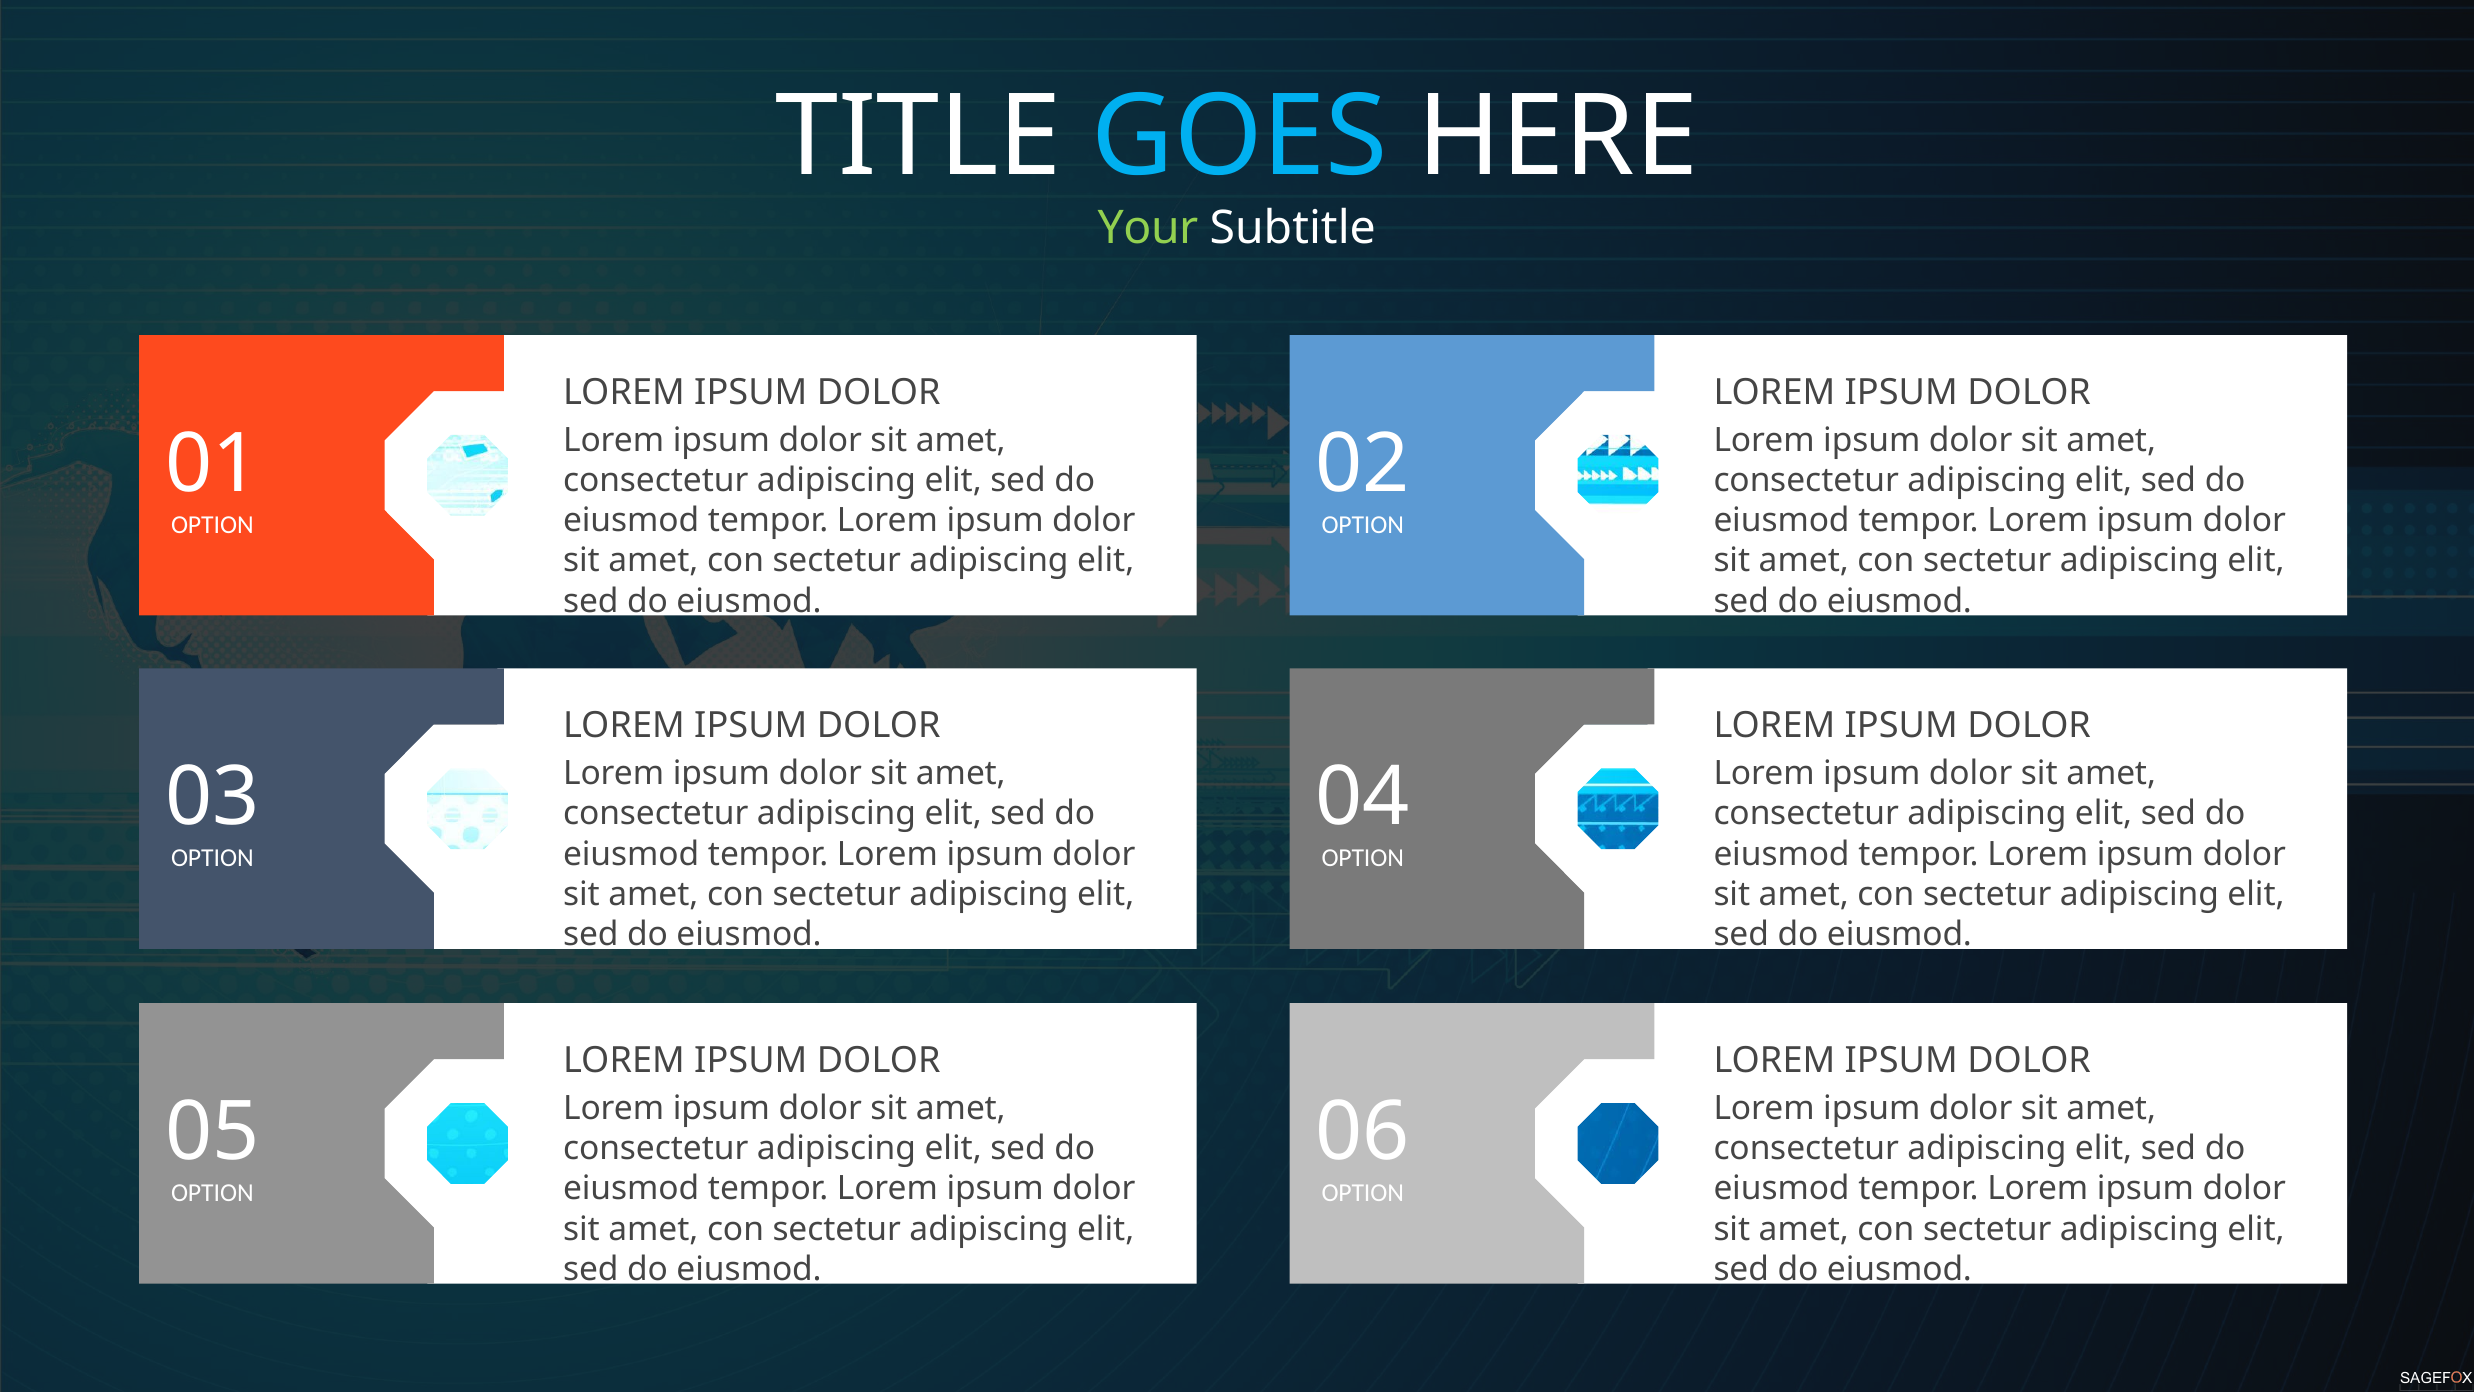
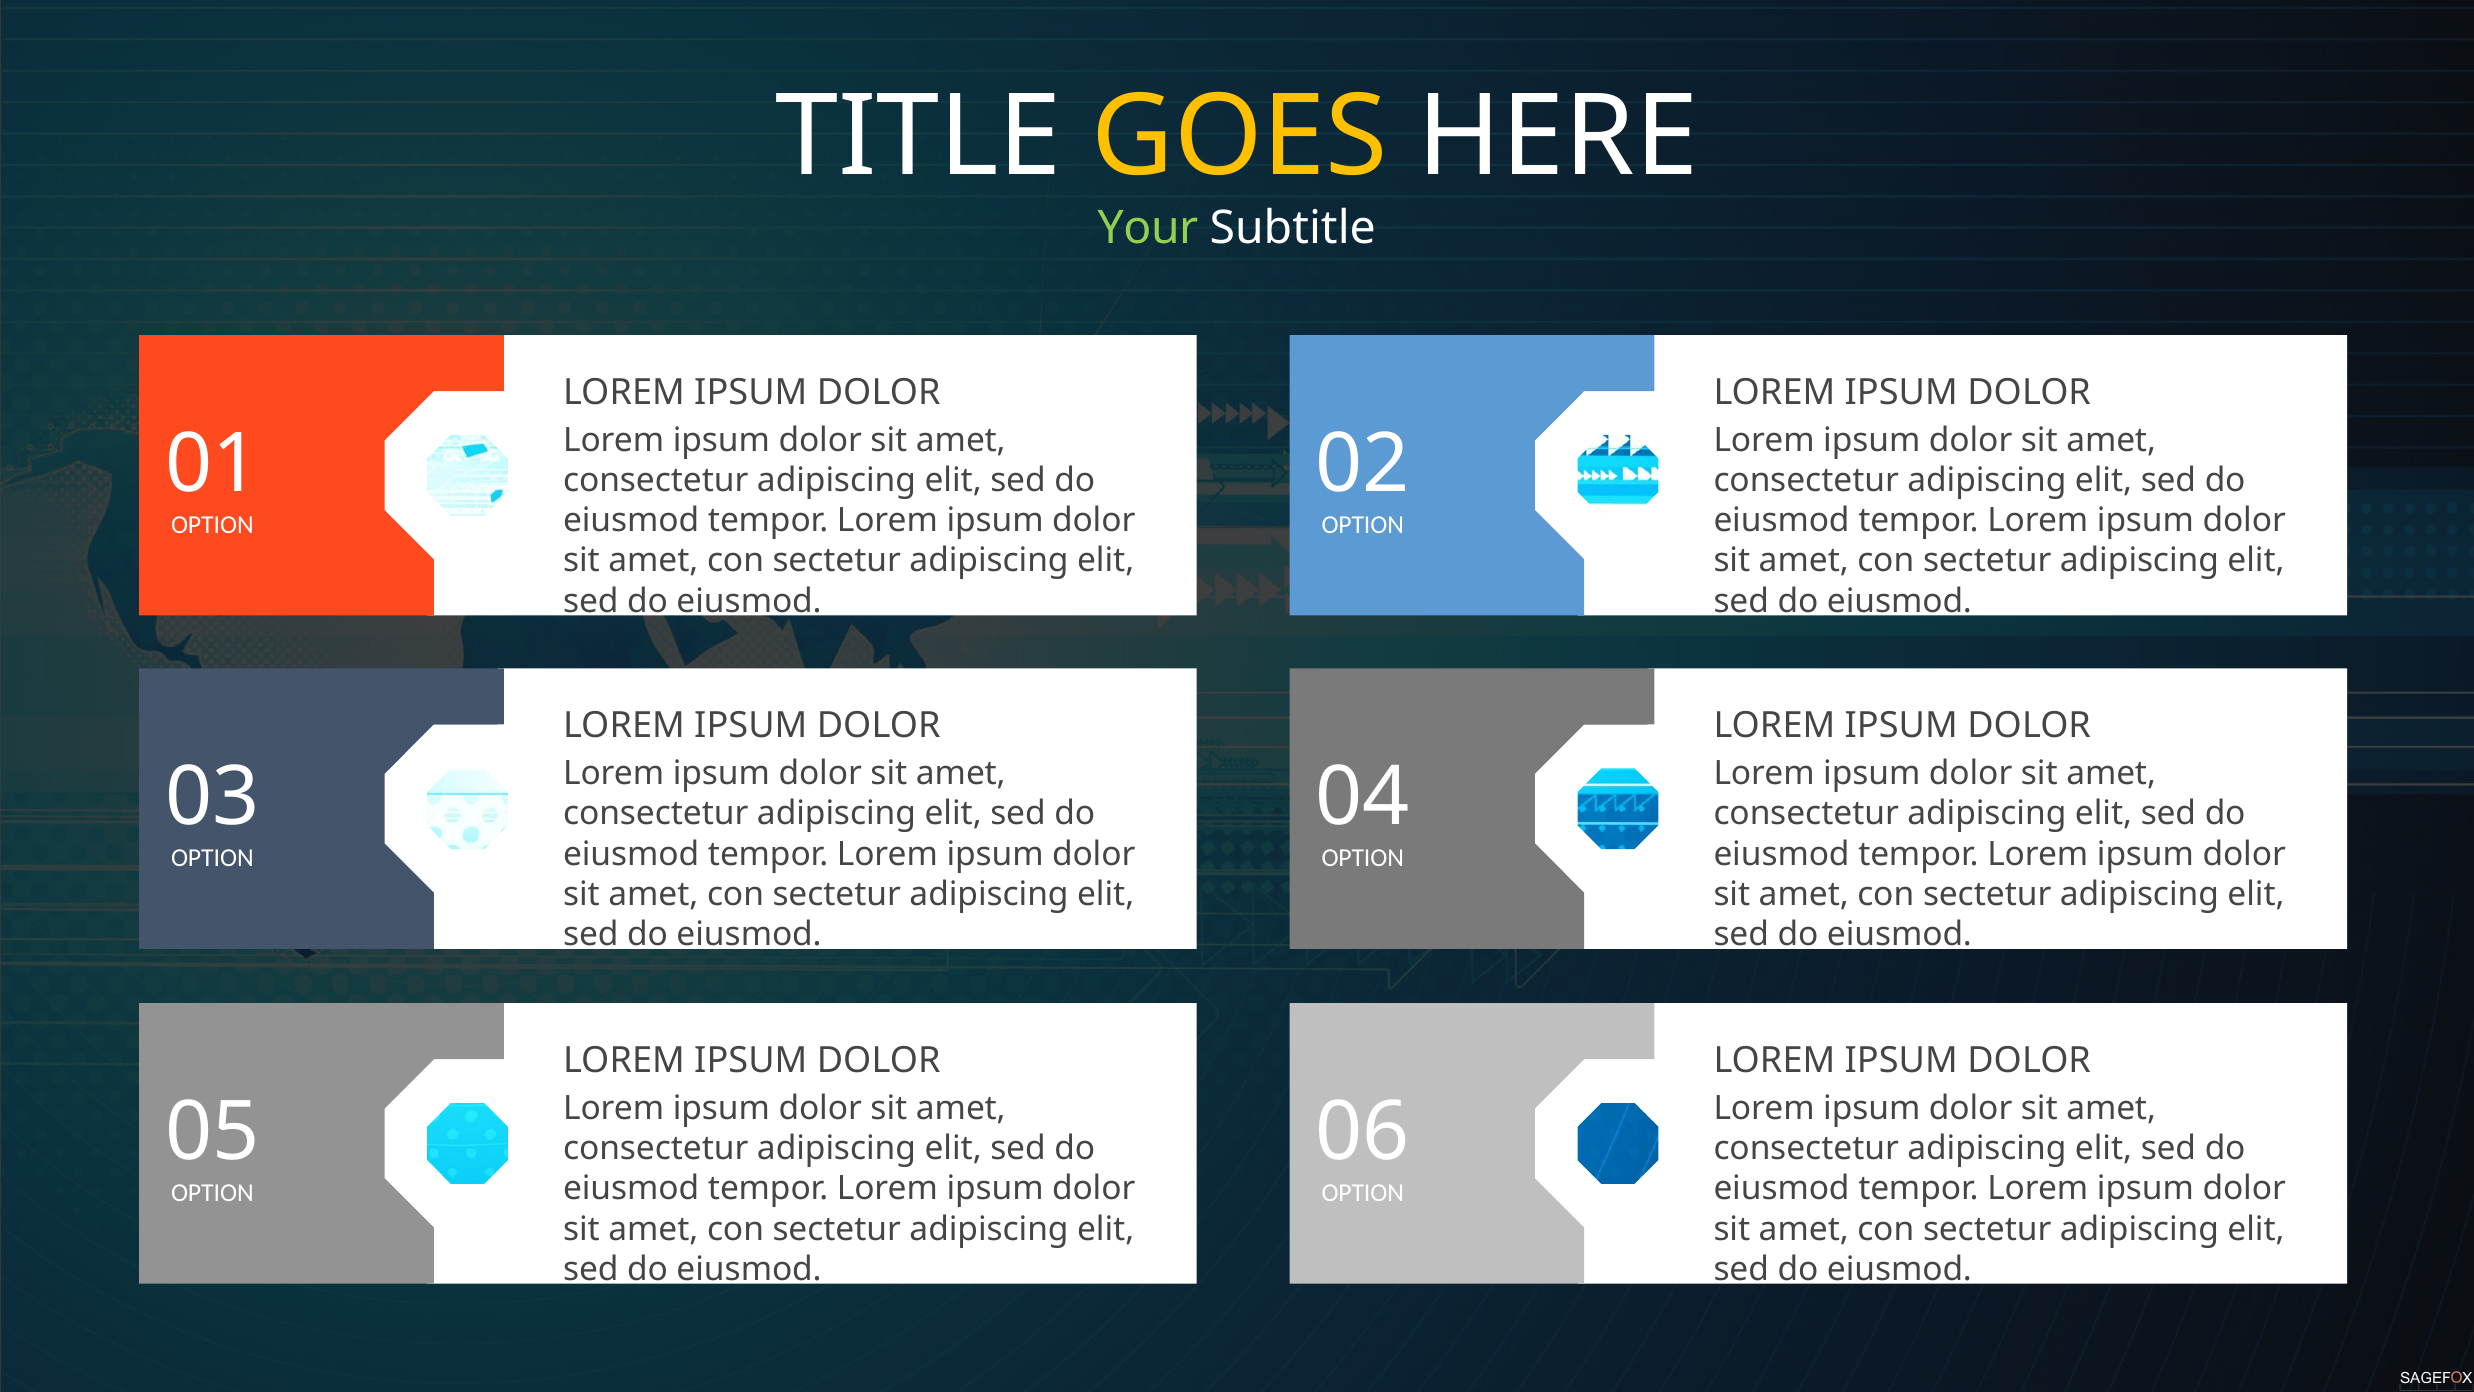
GOES colour: light blue -> yellow (1240, 137)
